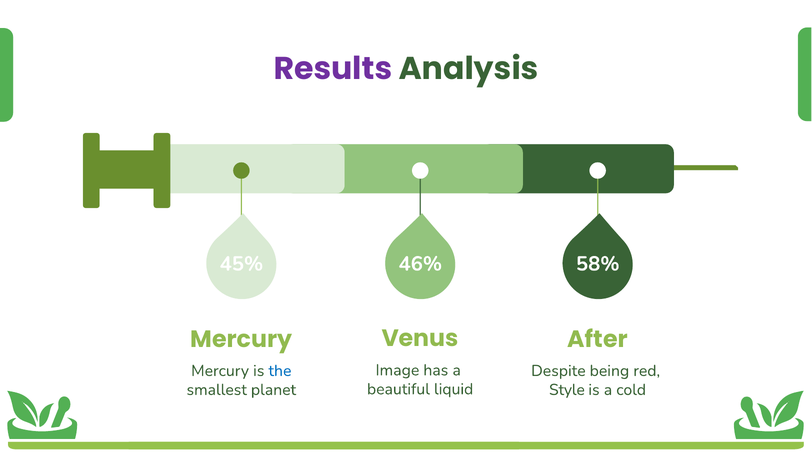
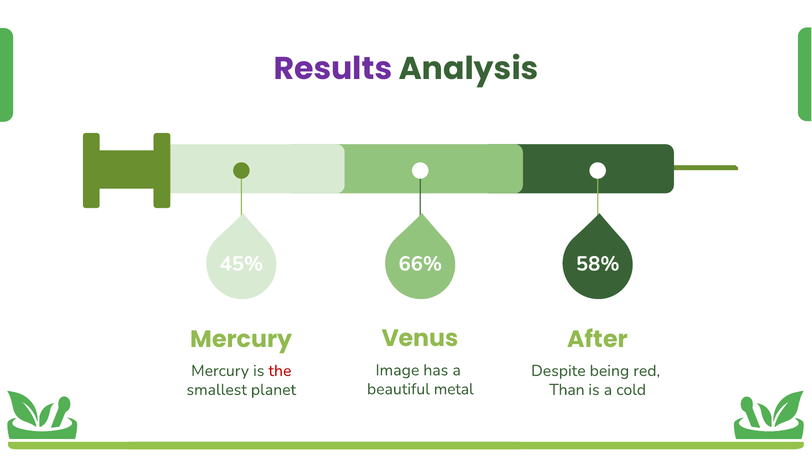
46%: 46% -> 66% (420, 264)
the colour: blue -> red (280, 371)
liquid: liquid -> metal (454, 389)
Style: Style -> Than (567, 390)
